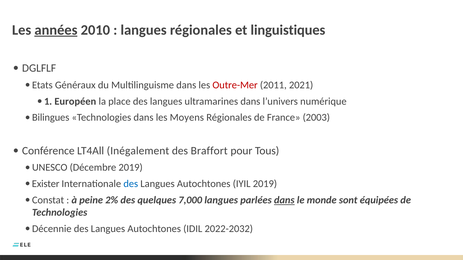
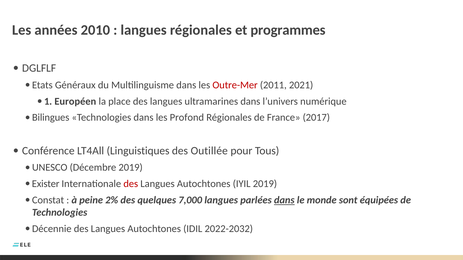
années underline: present -> none (56, 30)
linguistiques: linguistiques -> programmes (288, 30)
Moyens: Moyens -> Profond (187, 118)
2003: 2003 -> 2017 (316, 118)
Inégalement: Inégalement -> Linguistiques (138, 151)
Braffort: Braffort -> Outillée (209, 151)
des colour: blue -> red (131, 184)
